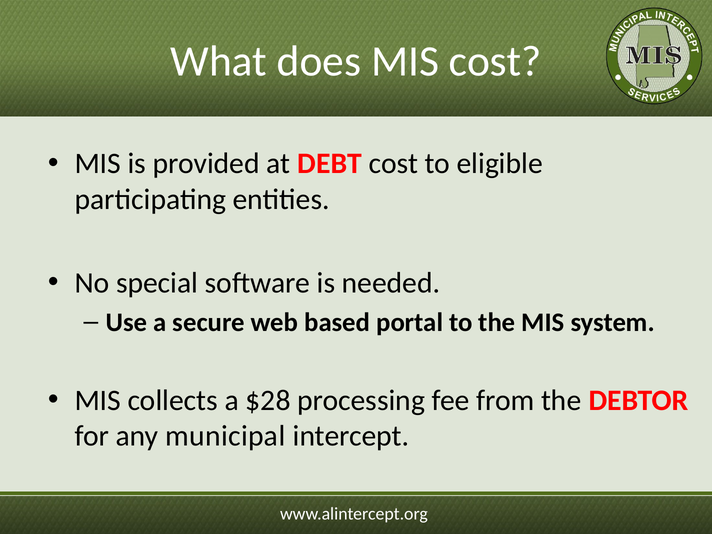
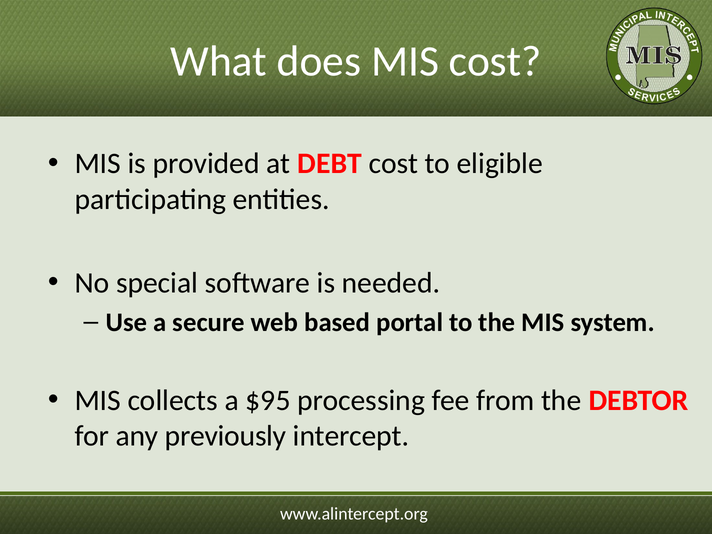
$28: $28 -> $95 (268, 400)
municipal: municipal -> previously (226, 436)
